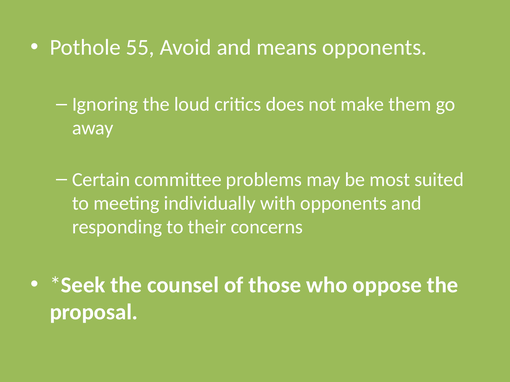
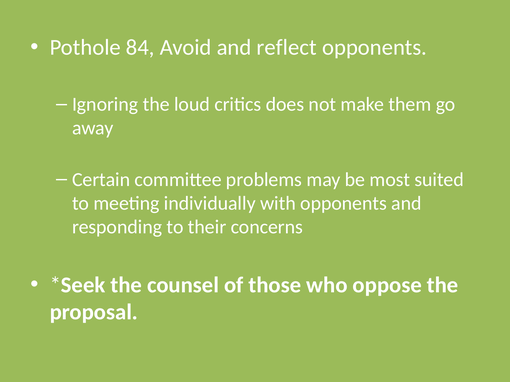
55: 55 -> 84 (140, 48)
means: means -> reflect (287, 48)
